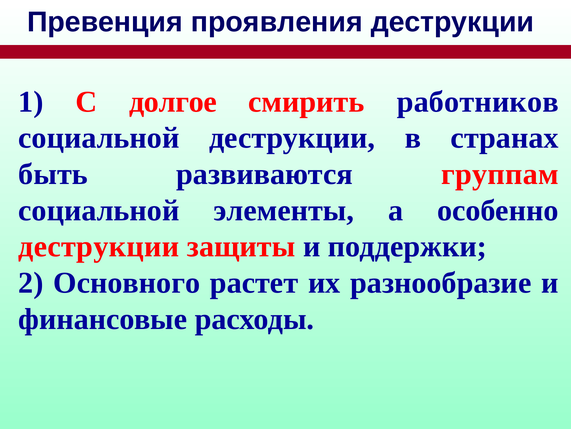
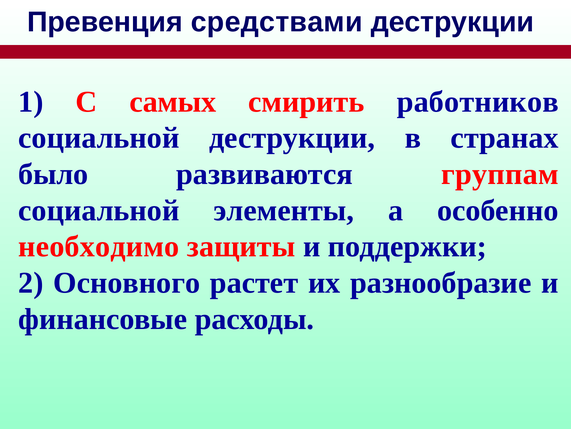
проявления: проявления -> средствами (277, 22)
долгое: долгое -> самых (173, 102)
быть: быть -> было (53, 174)
деструкции: деструкции -> необходимо (99, 246)
